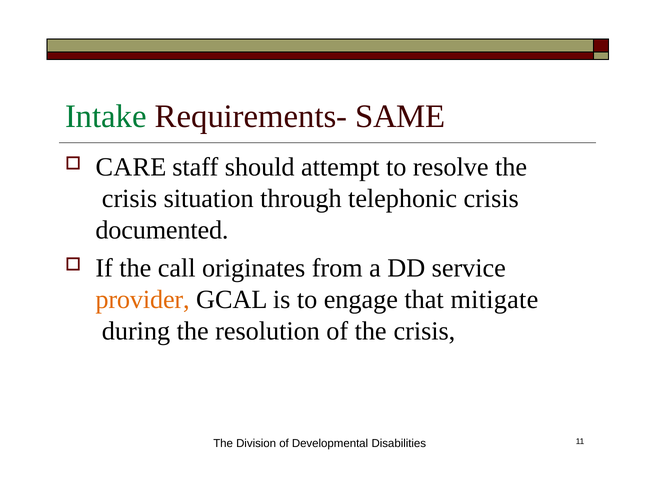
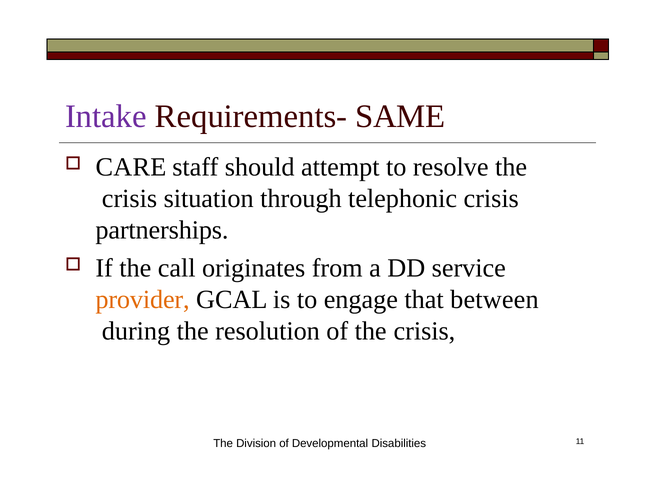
Intake colour: green -> purple (106, 116)
documented: documented -> partnerships (162, 230)
mitigate: mitigate -> between (494, 300)
